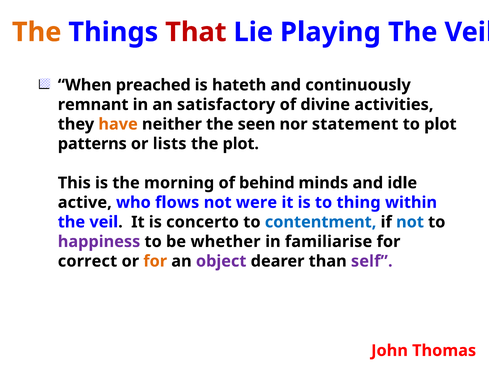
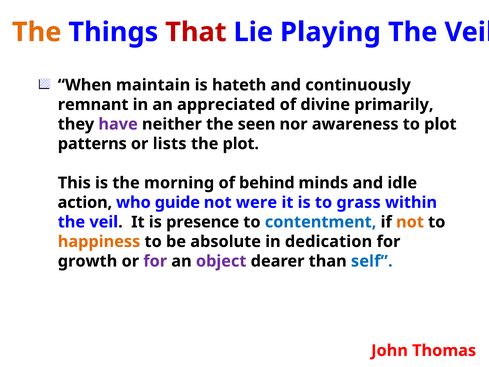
preached: preached -> maintain (153, 85)
satisfactory: satisfactory -> appreciated (226, 105)
activities: activities -> primarily (394, 105)
have colour: orange -> purple (118, 124)
statement: statement -> awareness (355, 124)
active: active -> action (85, 202)
flows: flows -> guide (177, 202)
thing: thing -> grass (359, 202)
concerto: concerto -> presence (203, 222)
not colour: blue -> orange (410, 222)
happiness colour: purple -> orange (99, 241)
whether: whether -> absolute (226, 241)
familiarise: familiarise -> dedication (329, 241)
correct: correct -> growth (88, 261)
for colour: orange -> purple (155, 261)
self colour: purple -> blue (372, 261)
